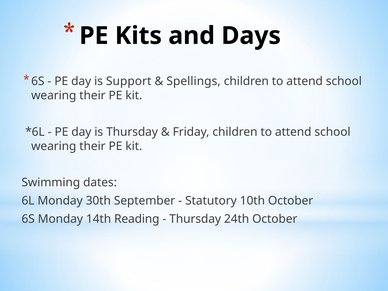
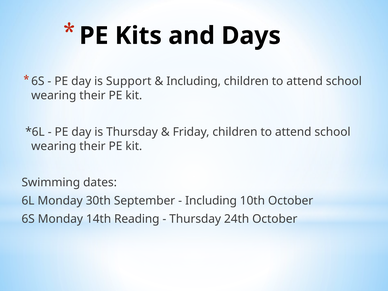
Spellings: Spellings -> Including (194, 81)
Statutory: Statutory -> Including (211, 201)
